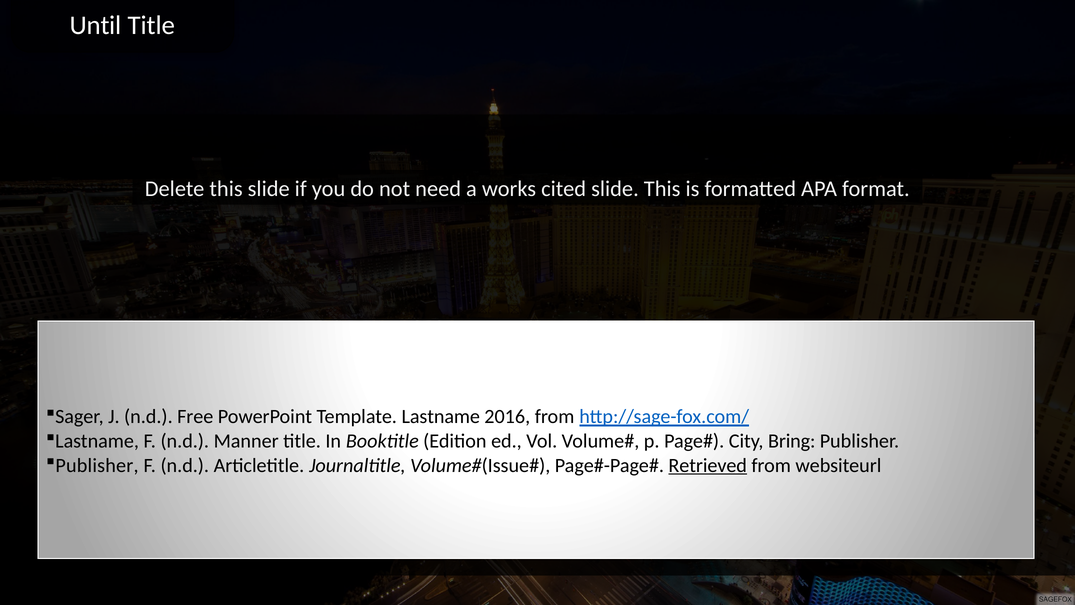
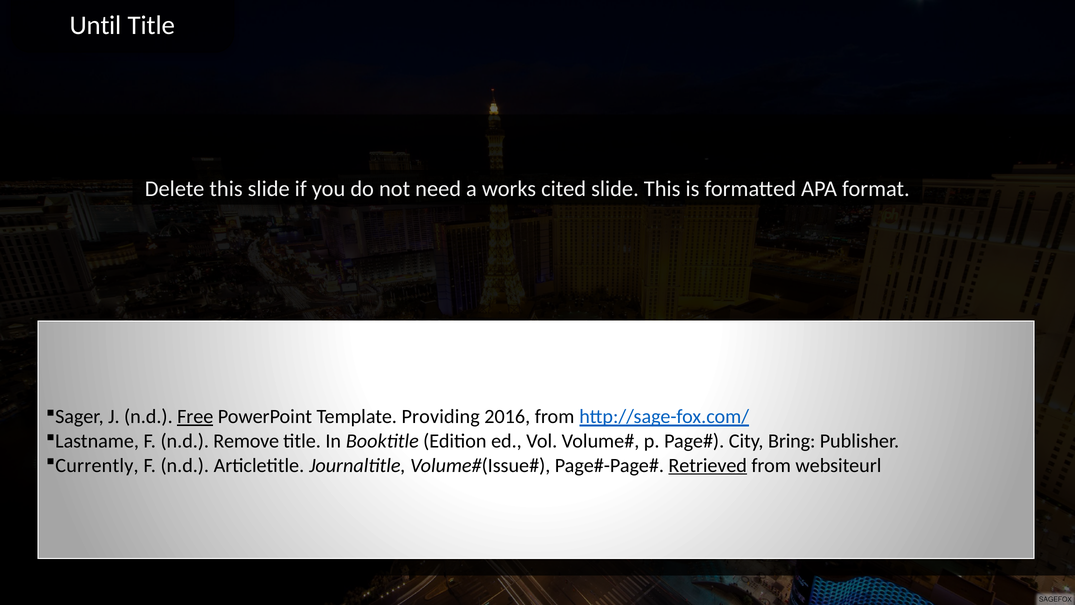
Free underline: none -> present (195, 416)
Template Lastname: Lastname -> Providing (441, 416)
Manner: Manner -> Remove (246, 441)
Publisher: Publisher -> Currently (97, 465)
